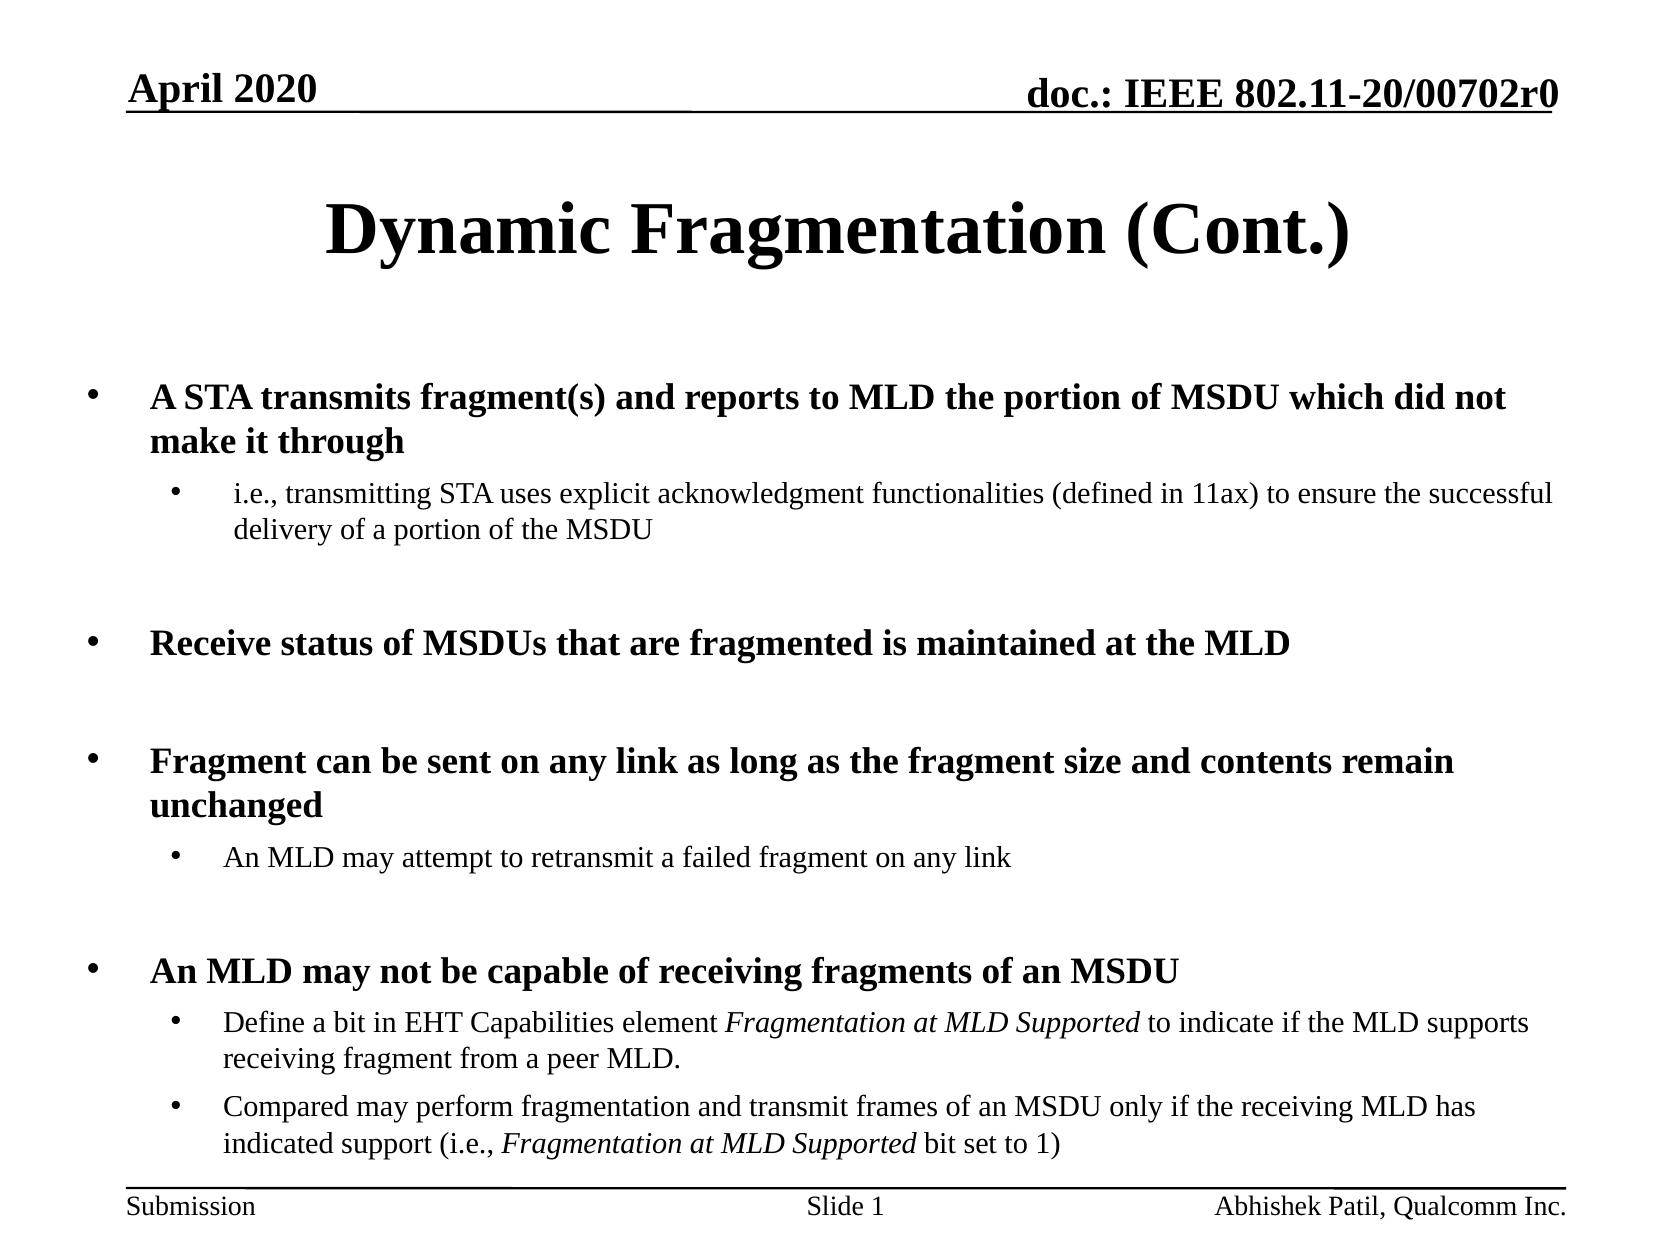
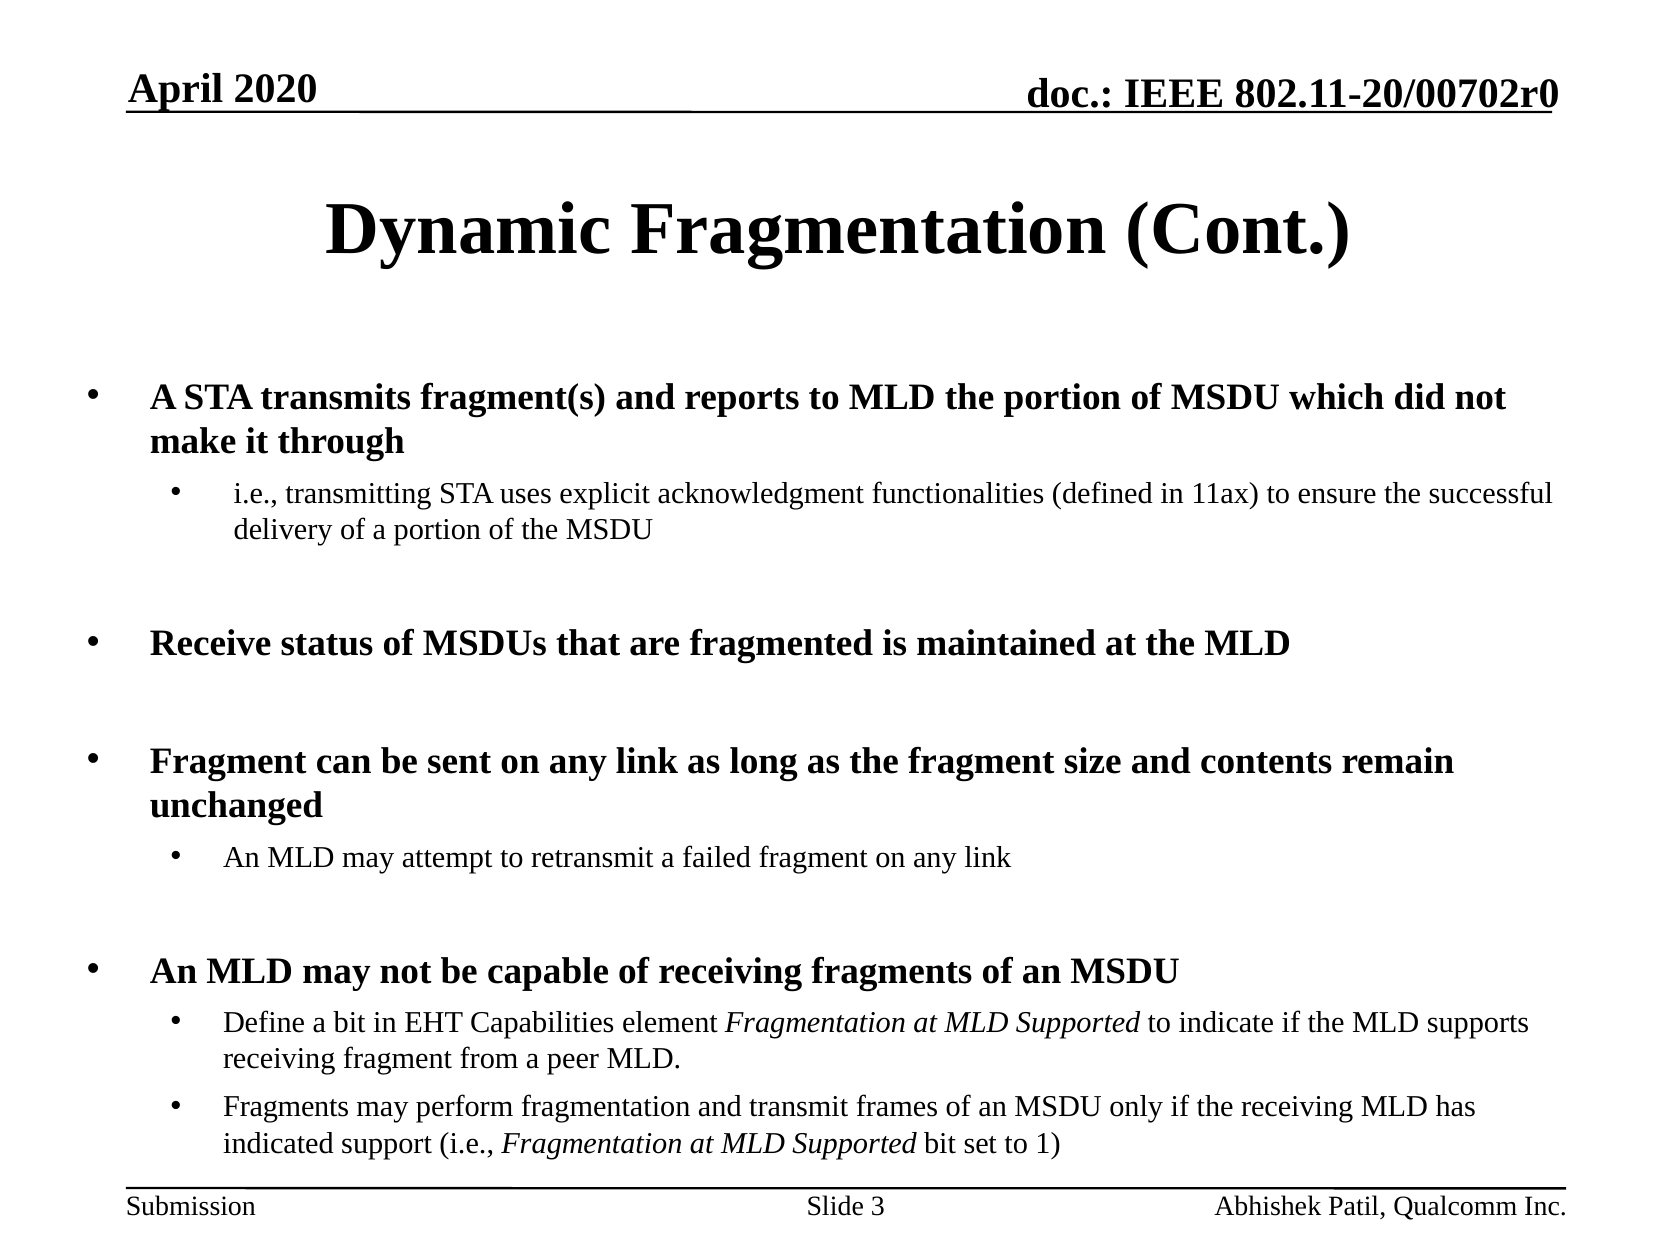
Compared: Compared -> Fragments (286, 1107)
Slide 1: 1 -> 3 (878, 1207)
